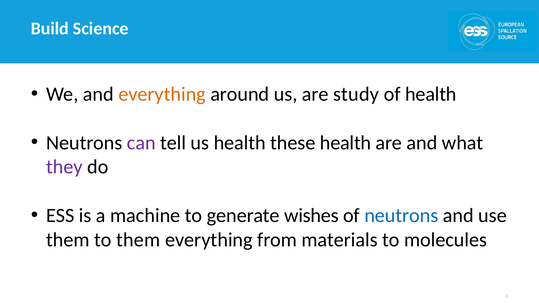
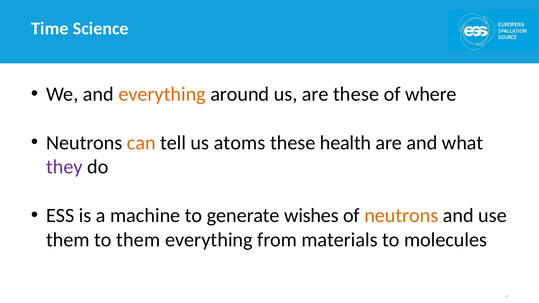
Build: Build -> Time (50, 29)
are study: study -> these (356, 94)
of health: health -> where (431, 94)
can colour: purple -> orange (141, 143)
us health: health -> atoms (240, 143)
neutrons colour: blue -> orange (401, 216)
